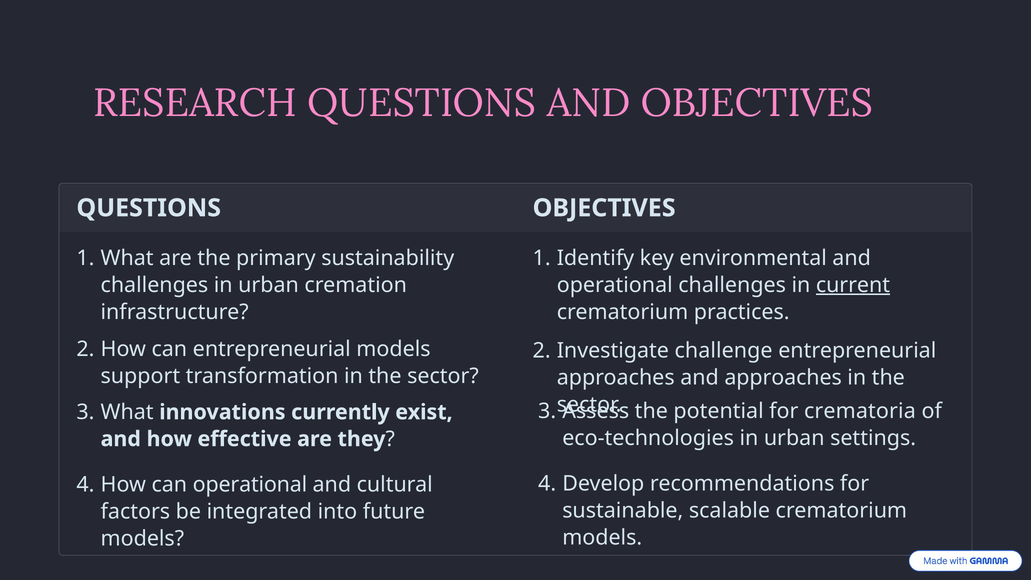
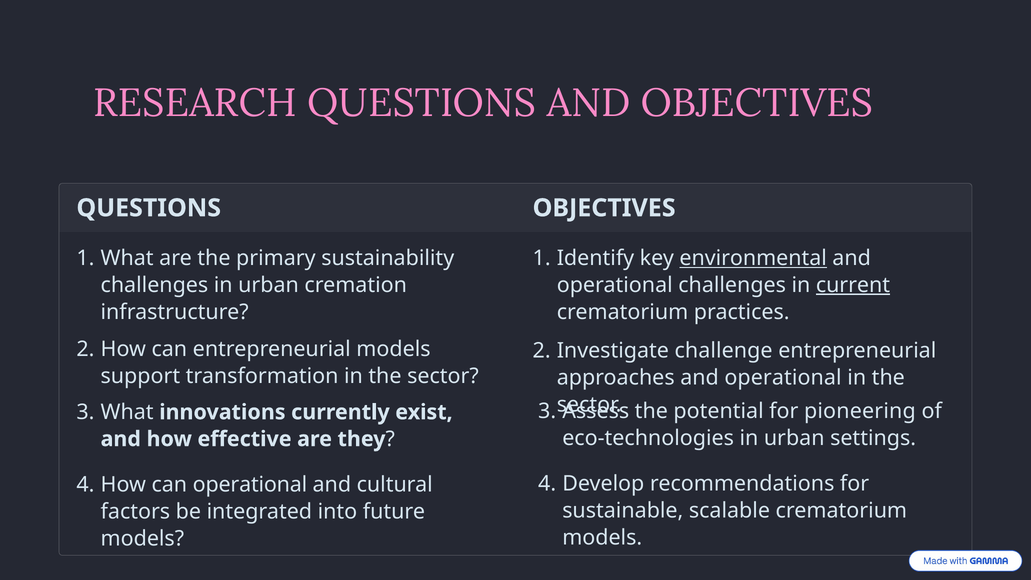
environmental underline: none -> present (753, 258)
approaches and approaches: approaches -> operational (783, 378)
crematoria: crematoria -> pioneering (860, 411)
